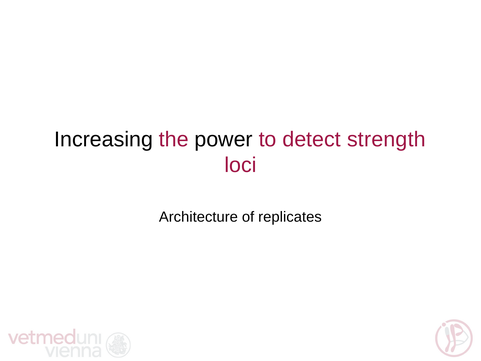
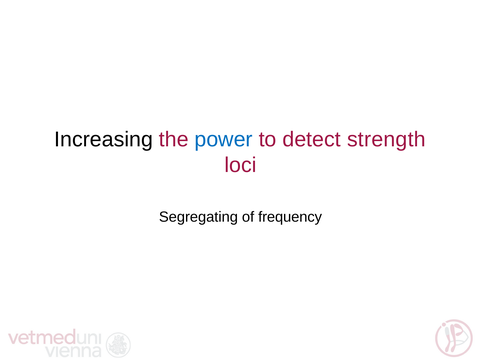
power colour: black -> blue (224, 139)
Architecture: Architecture -> Segregating (198, 217)
replicates: replicates -> frequency (290, 217)
